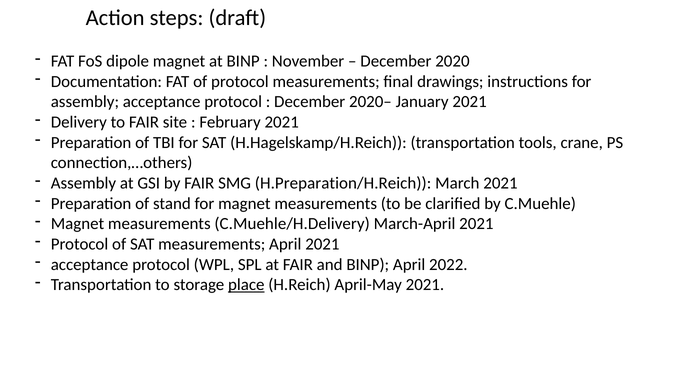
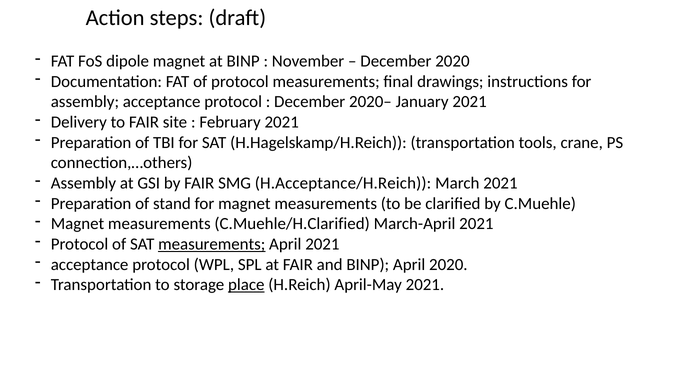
H.Preparation/H.Reich: H.Preparation/H.Reich -> H.Acceptance/H.Reich (343, 183)
C.Muehle/H.Delivery: C.Muehle/H.Delivery -> C.Muehle/H.Clarified (292, 224)
measurements underline: none -> present (212, 244)
April 2022: 2022 -> 2020 (448, 264)
